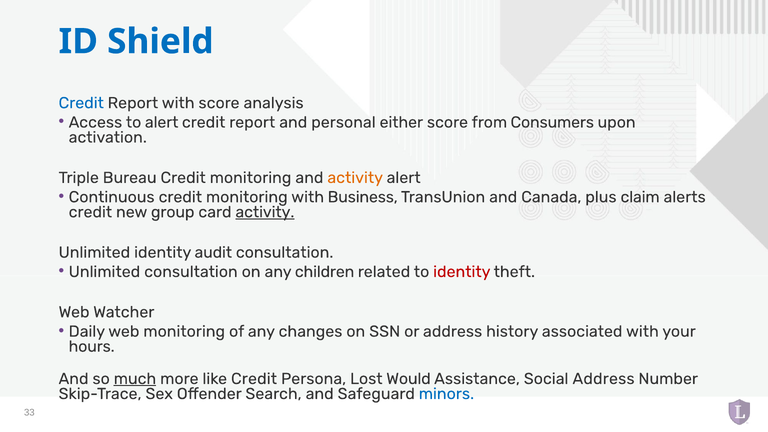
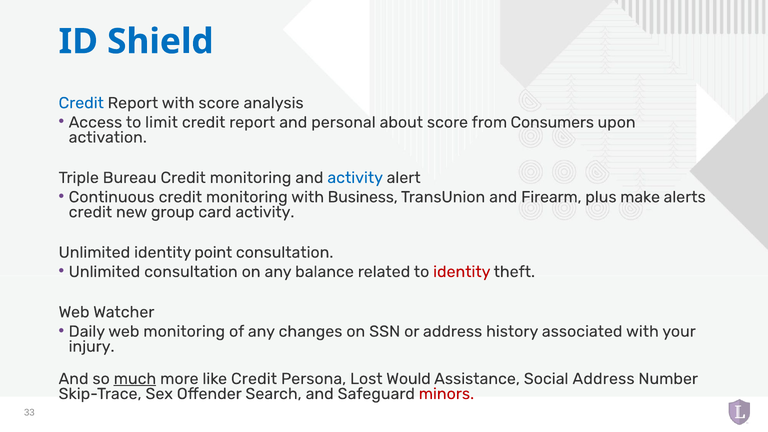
to alert: alert -> limit (161, 122)
either: either -> about (401, 122)
activity colour: orange -> blue (355, 178)
Canada: Canada -> Firearm (551, 197)
claim: claim -> make (640, 197)
activity underline: present -> none (265, 212)
audit: audit -> point (213, 252)
children: children -> balance (325, 272)
hours: hours -> injury (92, 346)
minors colour: blue -> red (446, 394)
